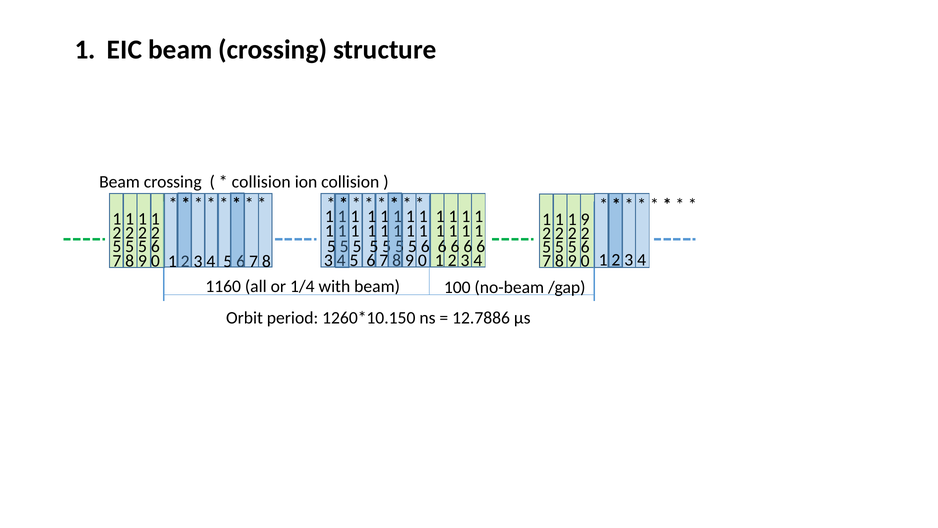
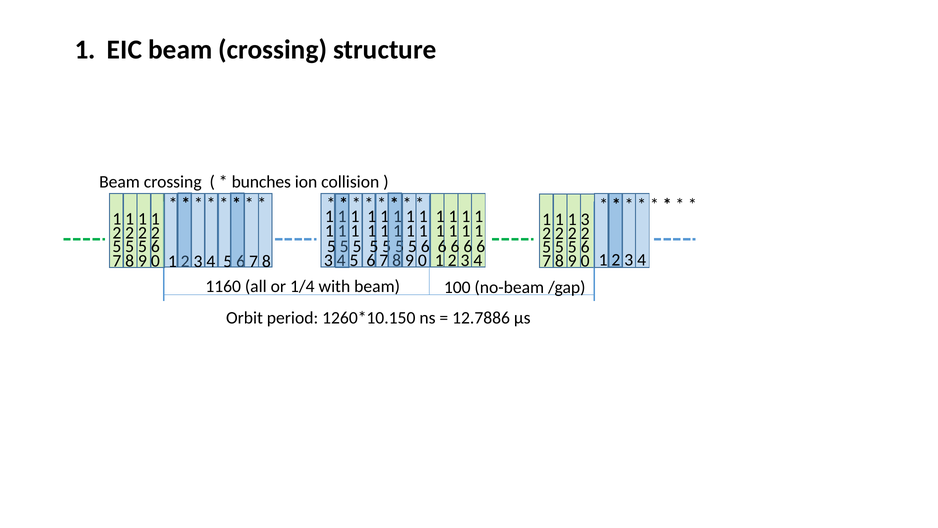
collision: collision -> bunches (261, 182)
1 9: 9 -> 3 (585, 219)
